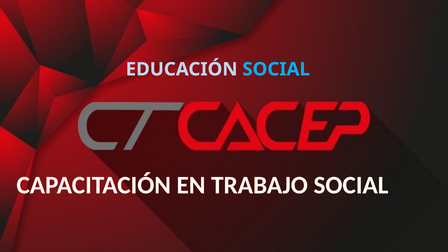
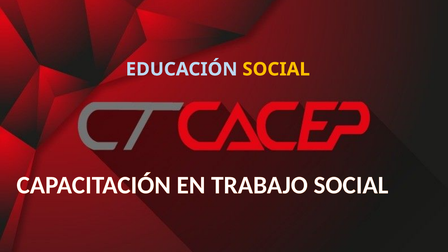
SOCIAL colour: light blue -> yellow (276, 69)
